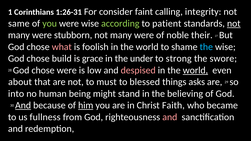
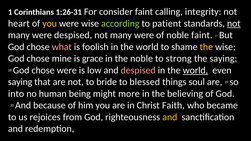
same: same -> heart (19, 23)
you colour: light green -> yellow (50, 23)
were stubborn: stubborn -> despised (73, 35)
noble their: their -> faint (202, 35)
the colour: light blue -> yellow (206, 47)
build: build -> mine (62, 59)
the under: under -> noble (142, 59)
the swore: swore -> saying (223, 59)
about: about -> saying (20, 82)
must: must -> bride (107, 82)
asks: asks -> soul (197, 82)
stand: stand -> more (129, 94)
And underline: present -> none (23, 105)
him underline: present -> none (86, 105)
fullness: fullness -> rejoices (45, 117)
and colour: pink -> yellow (170, 117)
